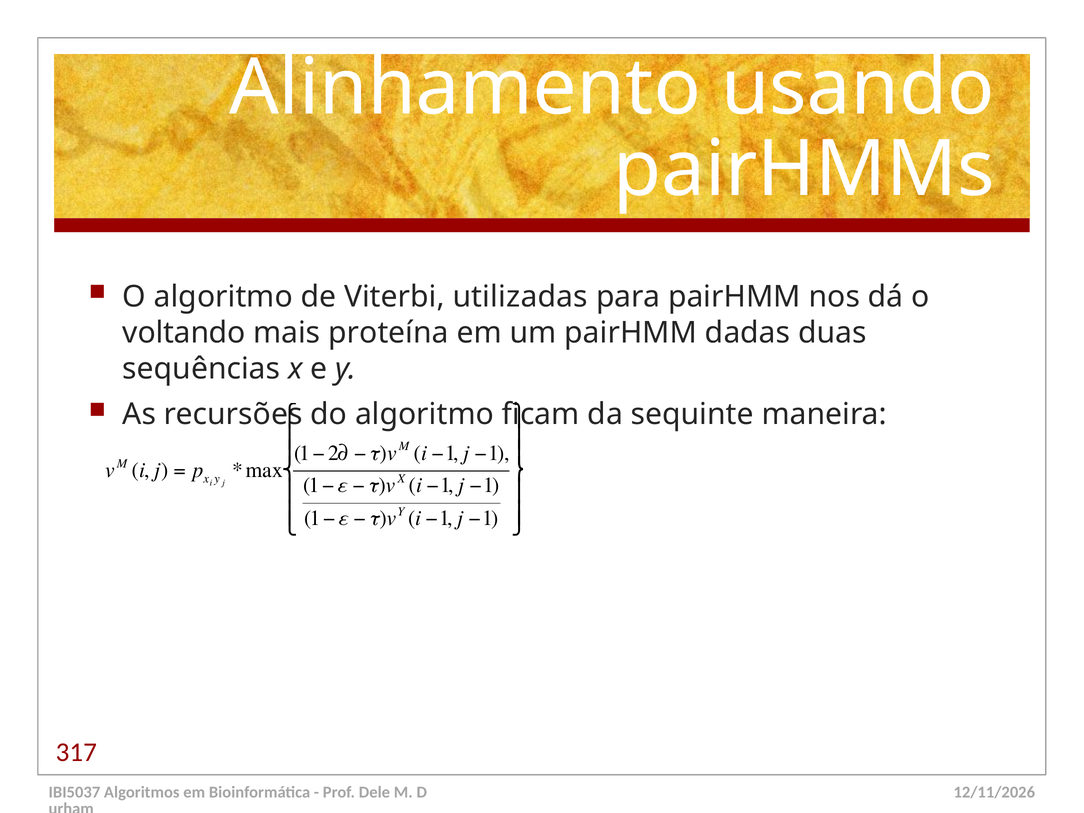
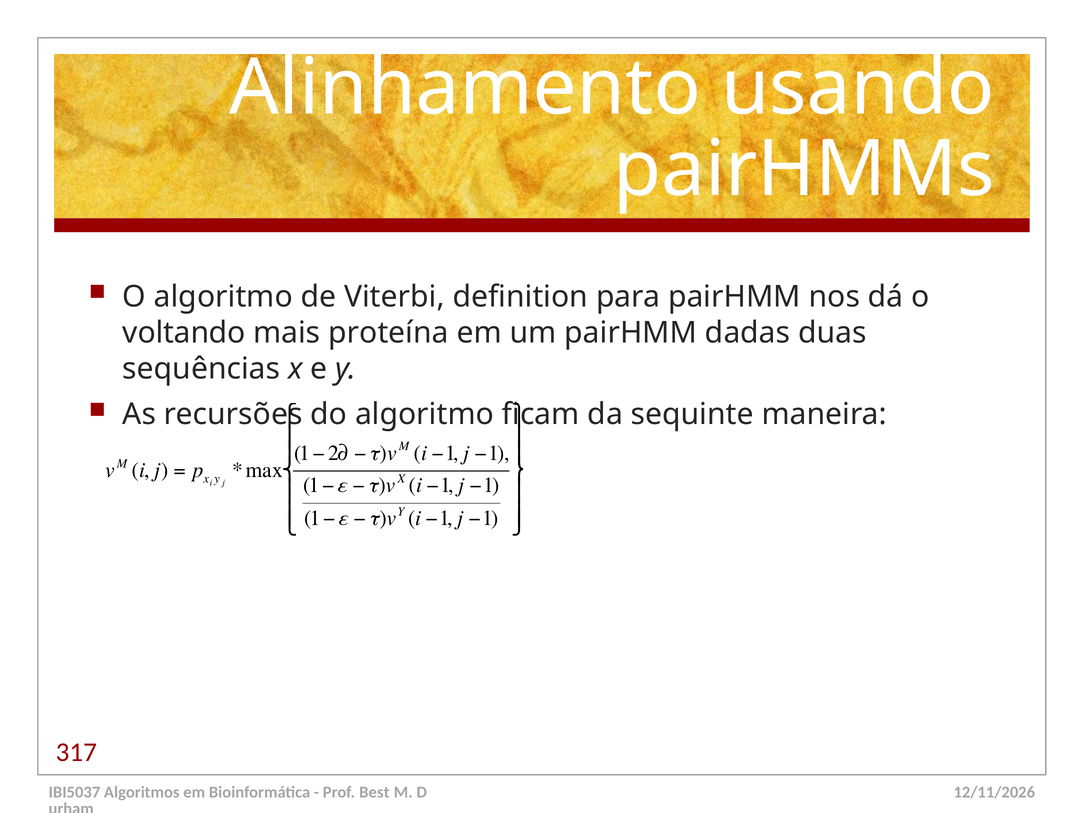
utilizadas: utilizadas -> definition (520, 297)
Dele: Dele -> Best (374, 792)
